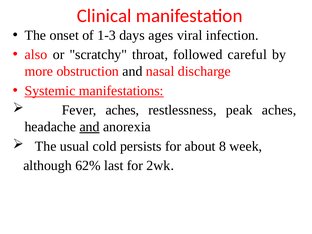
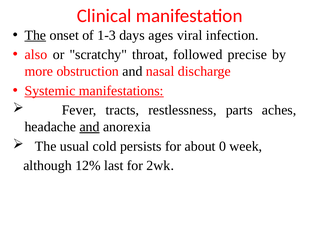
The underline: none -> present (35, 35)
careful: careful -> precise (247, 55)
Fever aches: aches -> tracts (122, 110)
peak: peak -> parts (239, 110)
8: 8 -> 0 (222, 146)
62%: 62% -> 12% (88, 166)
